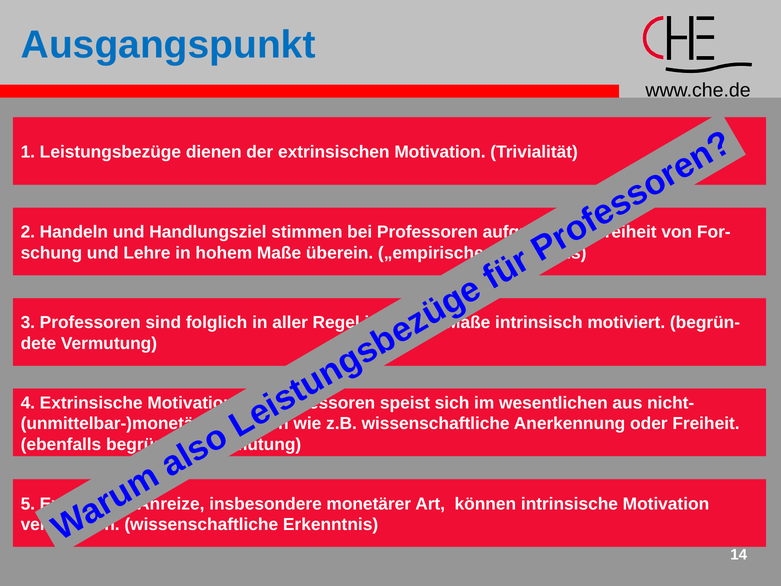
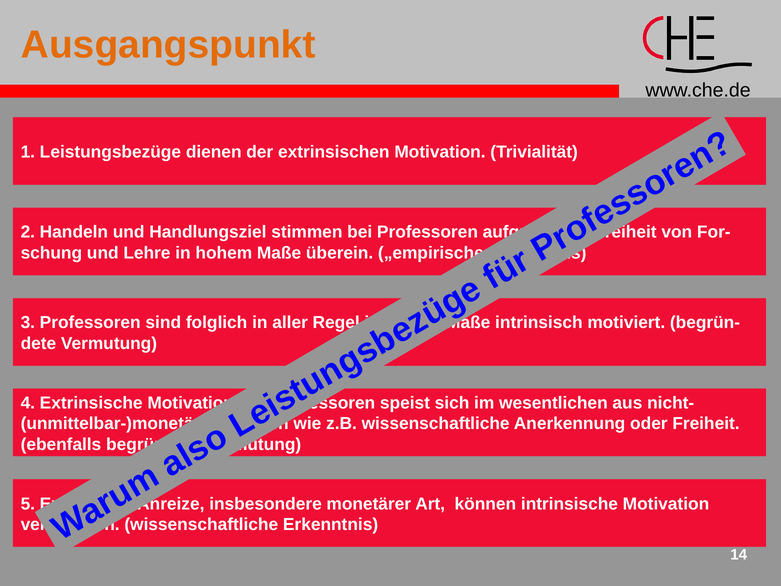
Ausgangspunkt colour: blue -> orange (168, 45)
